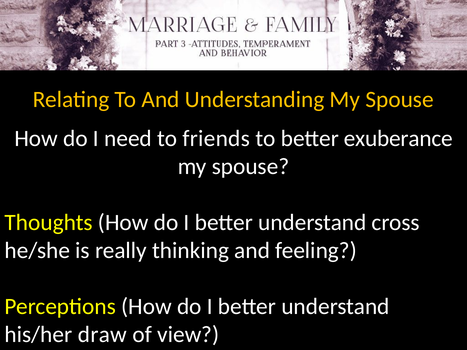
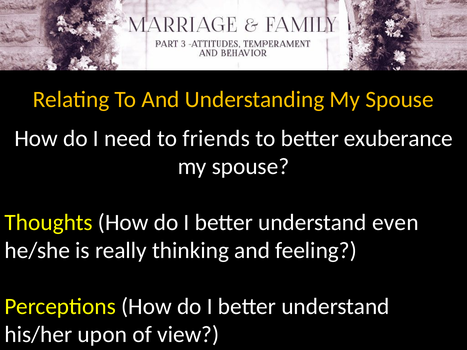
cross: cross -> even (395, 223)
draw: draw -> upon (102, 335)
